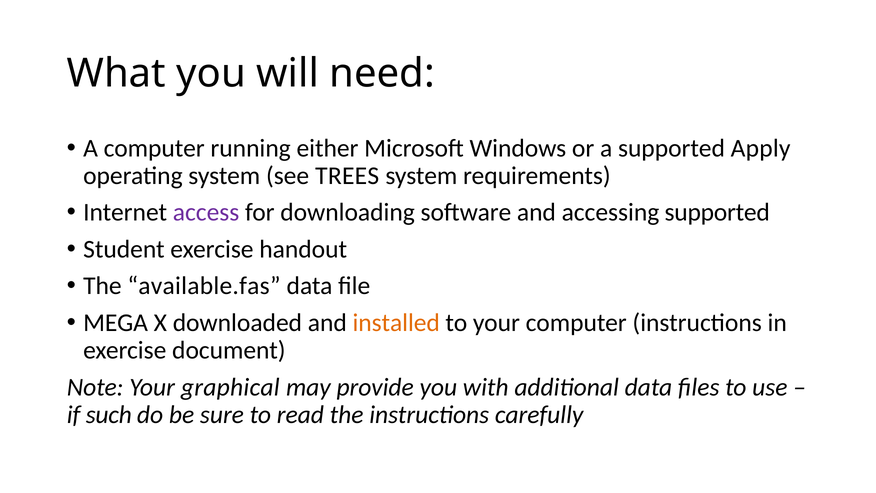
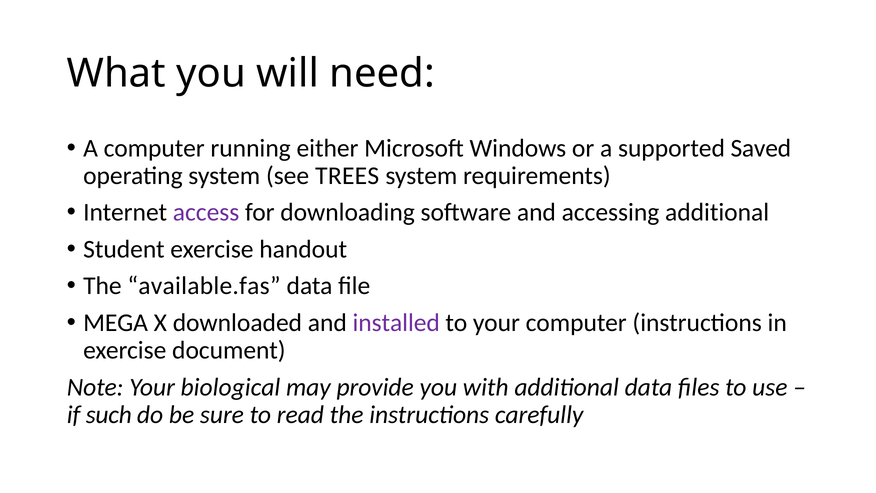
Apply: Apply -> Saved (761, 148)
accessing supported: supported -> additional (717, 212)
installed colour: orange -> purple (396, 323)
graphical: graphical -> biological (230, 387)
